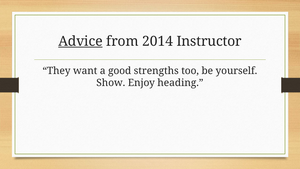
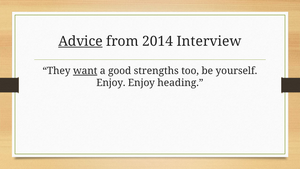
Instructor: Instructor -> Interview (209, 41)
want underline: none -> present (85, 71)
Show: Show -> Enjoy (111, 83)
